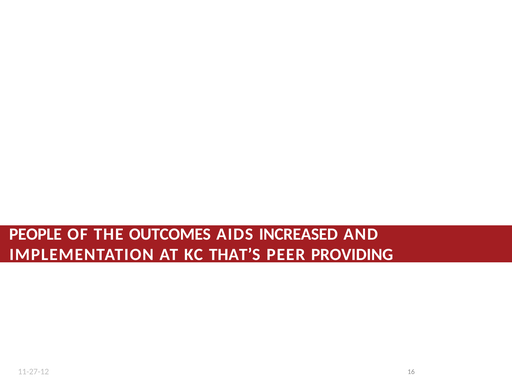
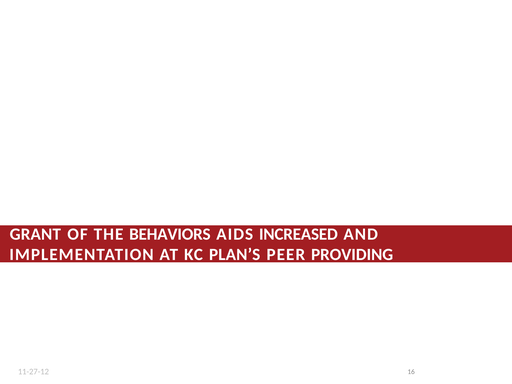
PEOPLE: PEOPLE -> GRANT (35, 234)
OUTCOMES: OUTCOMES -> BEHAVIORS (170, 234)
THAT’S: THAT’S -> PLAN’S (235, 255)
